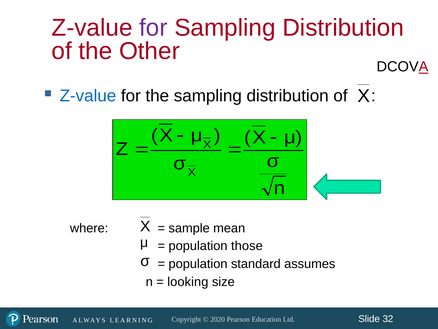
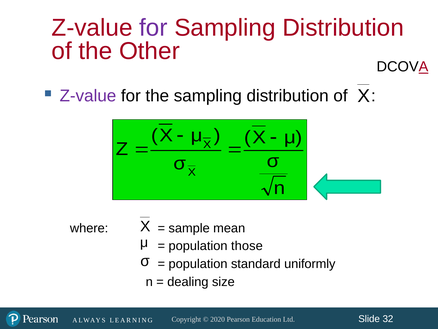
Z-value colour: blue -> purple (88, 96)
assumes: assumes -> uniformly (310, 264)
looking: looking -> dealing (188, 281)
